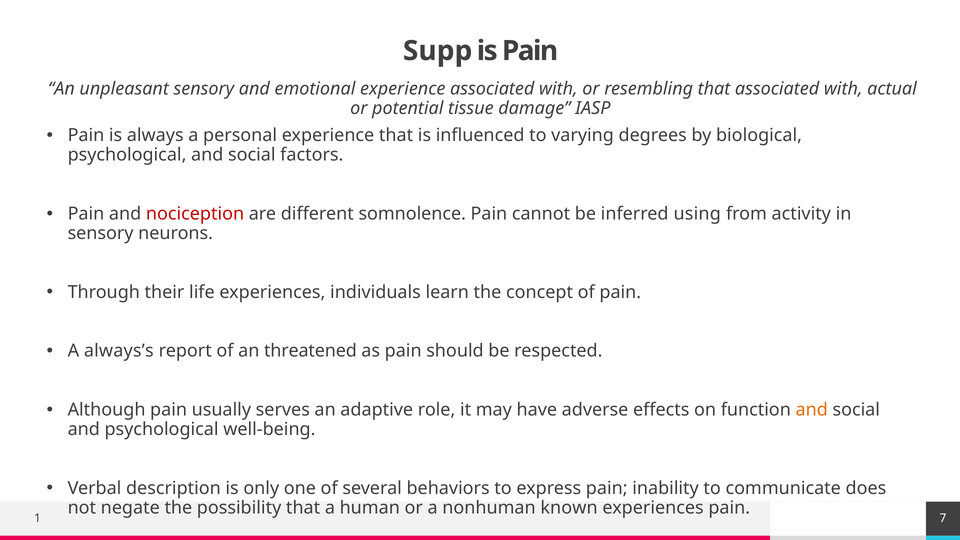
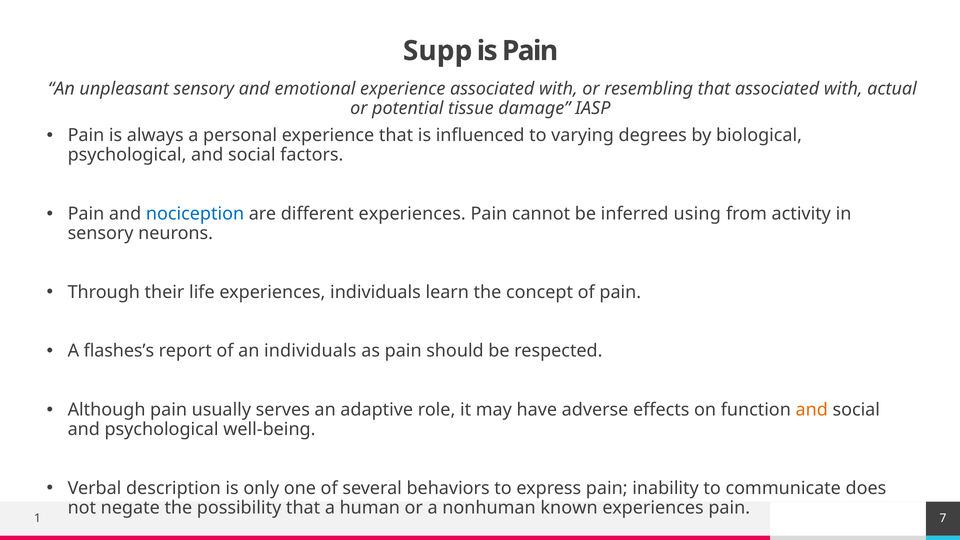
nociception colour: red -> blue (195, 214)
different somnolence: somnolence -> experiences (412, 214)
always’s: always’s -> flashes’s (119, 351)
an threatened: threatened -> individuals (310, 351)
